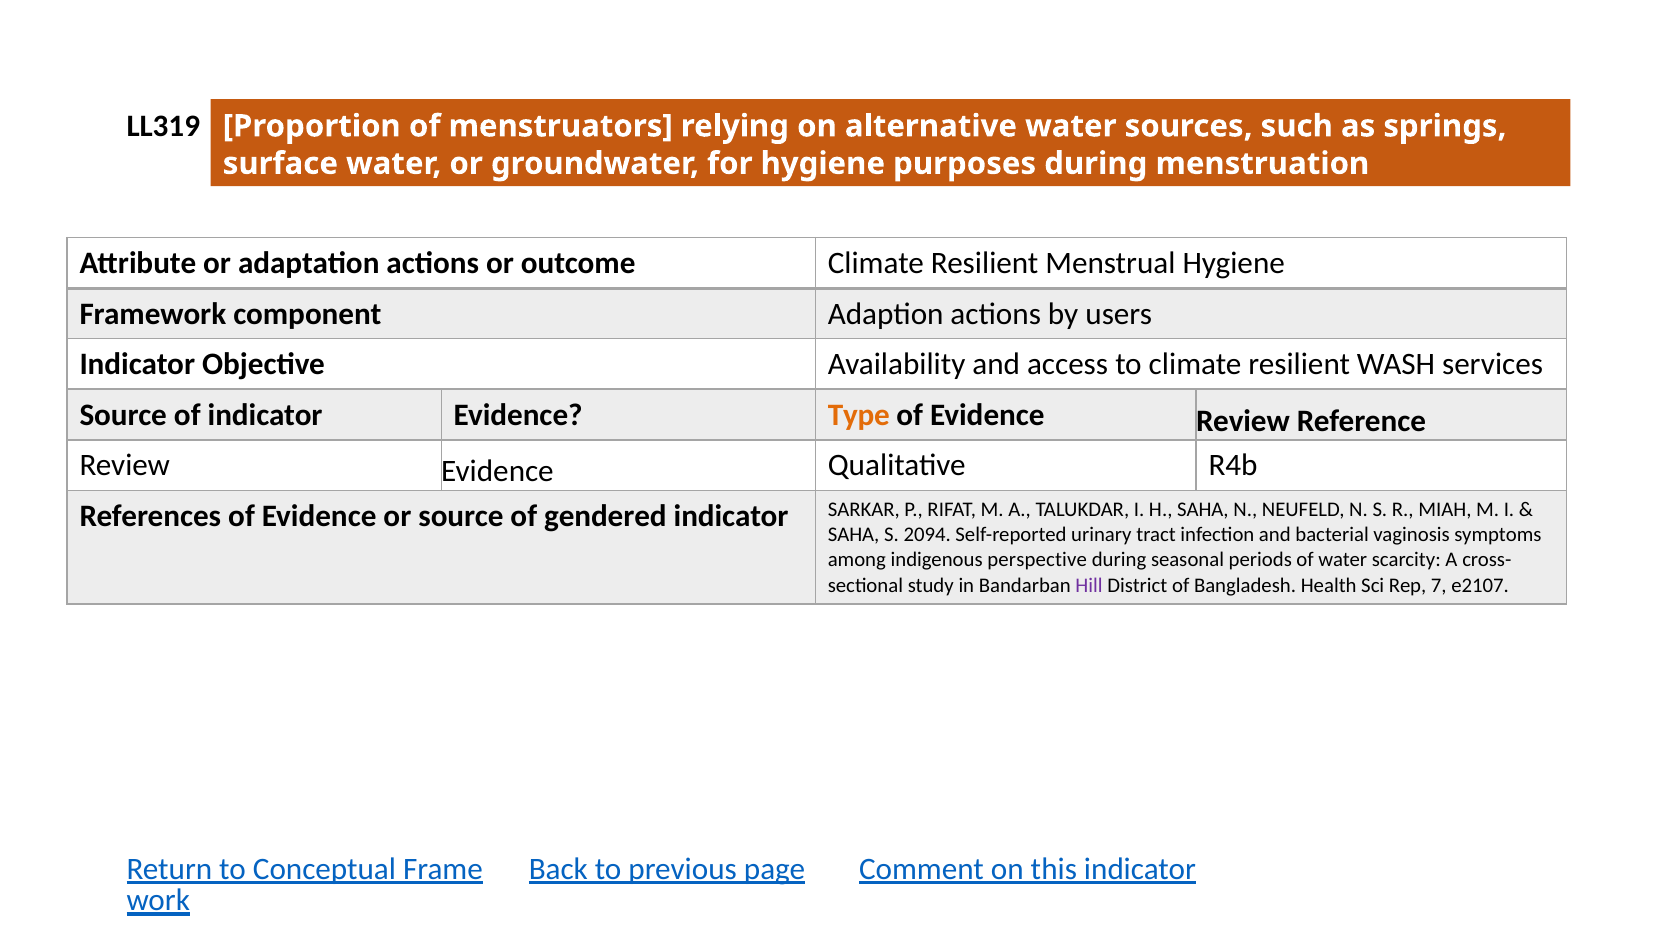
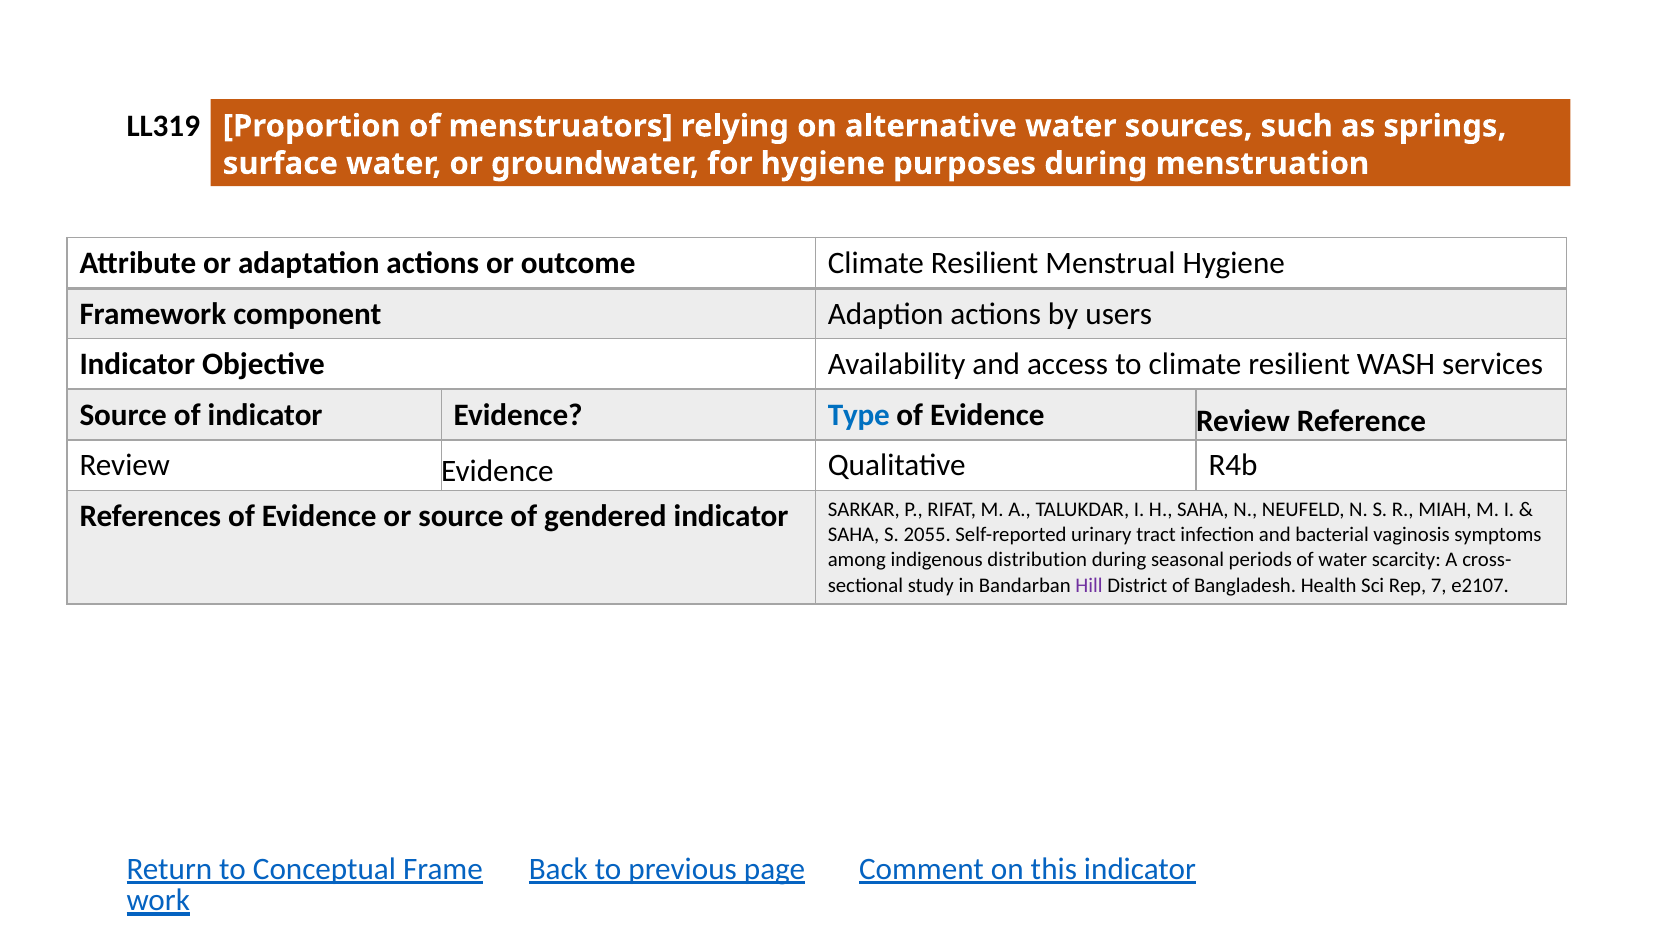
Type colour: orange -> blue (859, 415)
2094: 2094 -> 2055 (927, 535)
perspective: perspective -> distribution (1037, 560)
